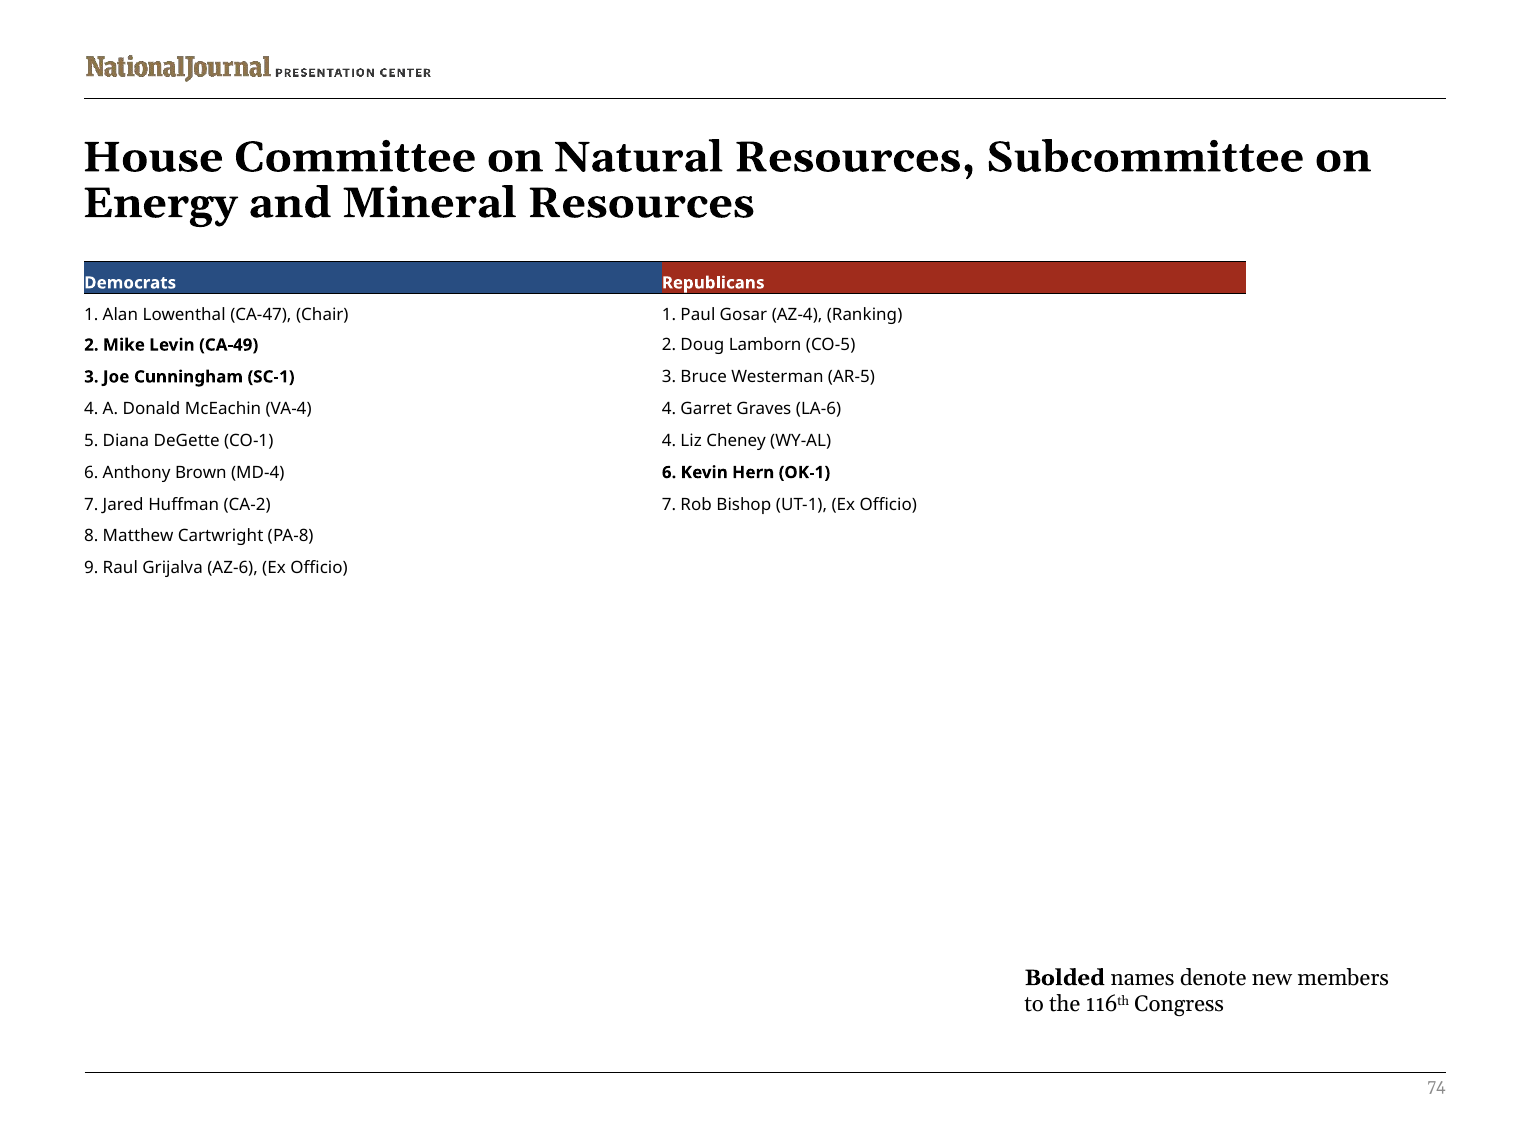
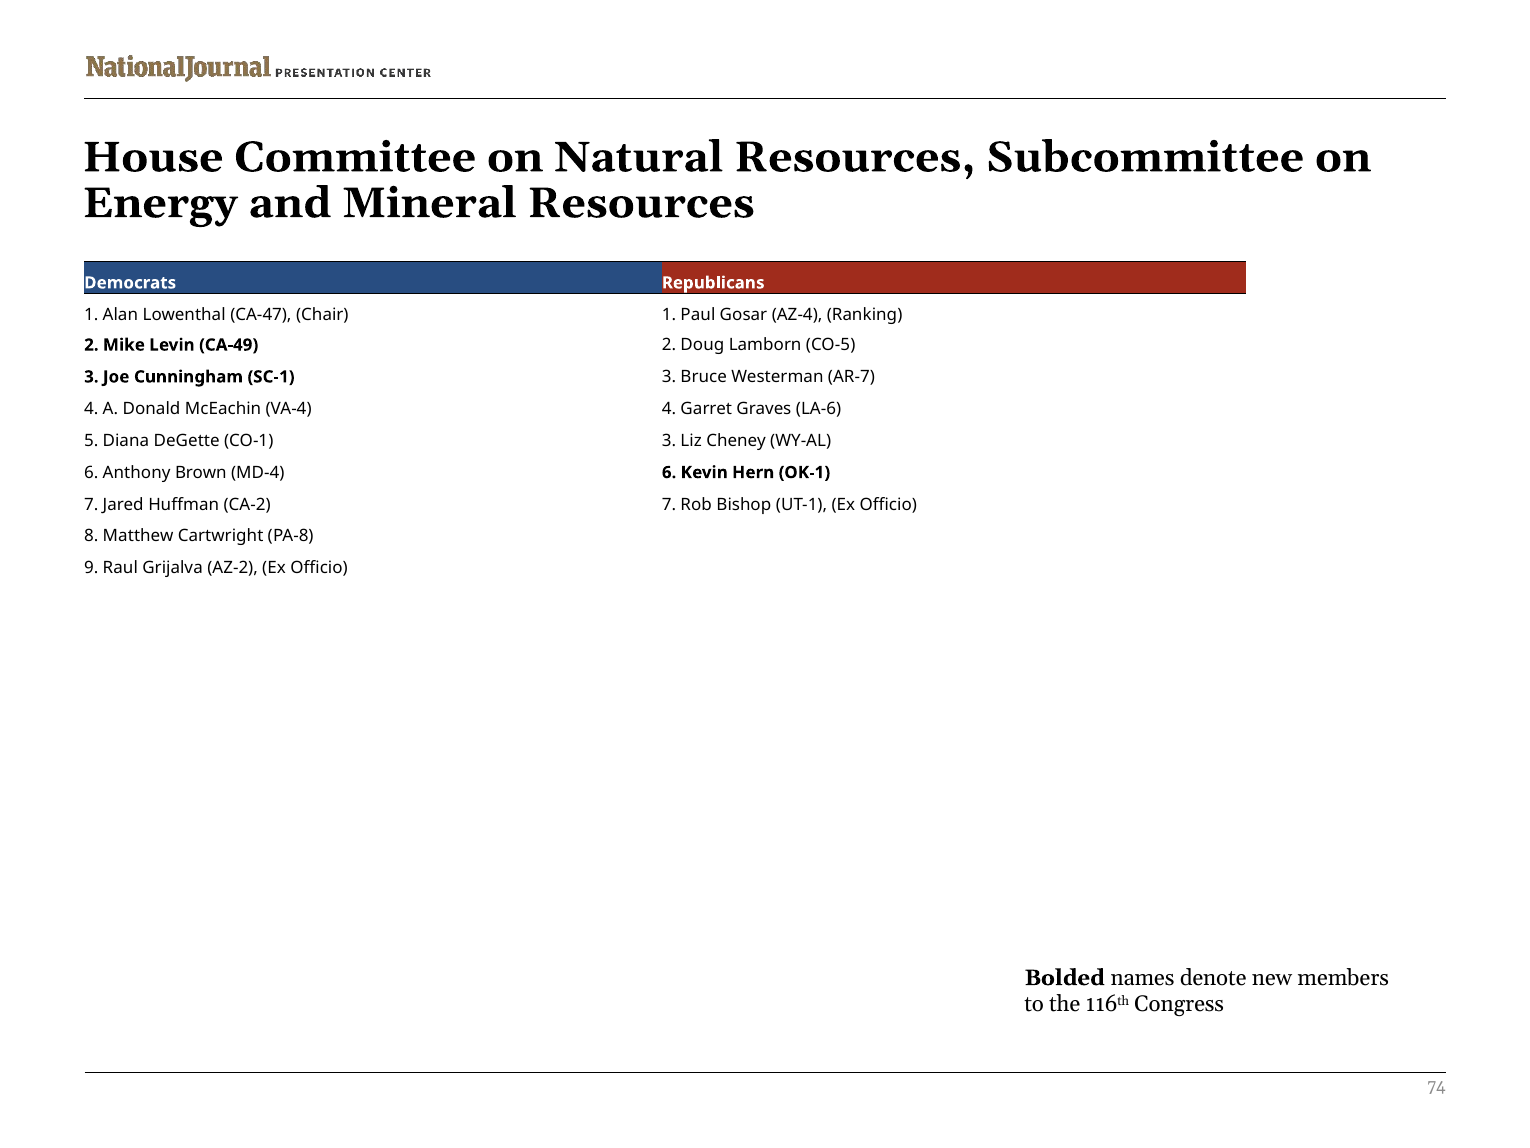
AR-5: AR-5 -> AR-7 (851, 377)
CO-1 4: 4 -> 3 (669, 440)
AZ-6: AZ-6 -> AZ-2 (233, 568)
